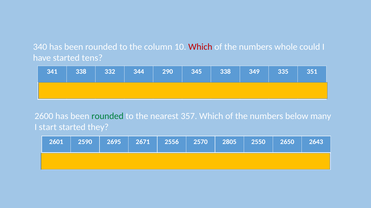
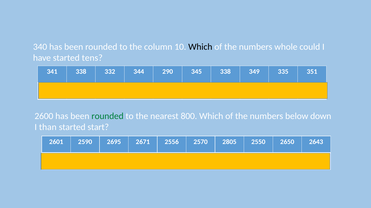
Which colour: red -> black (200, 47)
357: 357 -> 800 (189, 116)
many: many -> down (321, 116)
start: start -> than (48, 128)
they: they -> start (98, 128)
